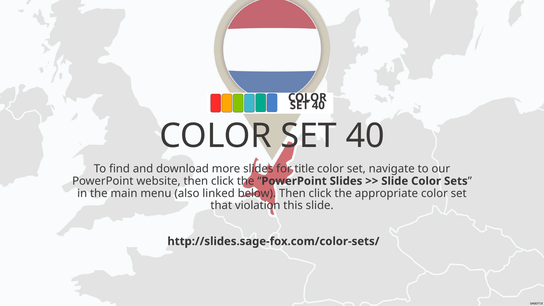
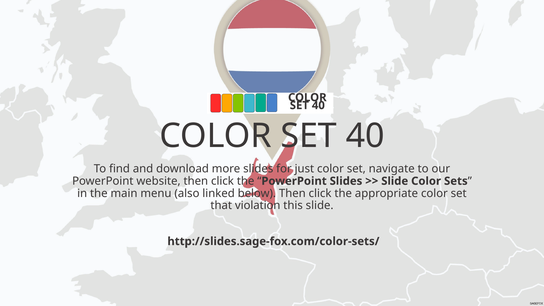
title: title -> just (304, 169)
